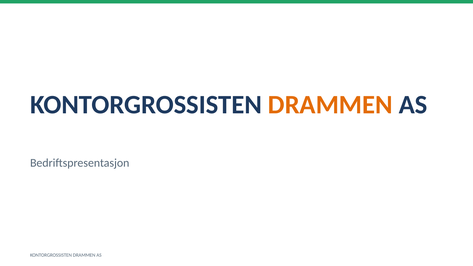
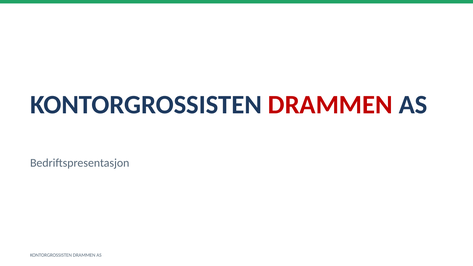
DRAMMEN colour: orange -> red (330, 105)
